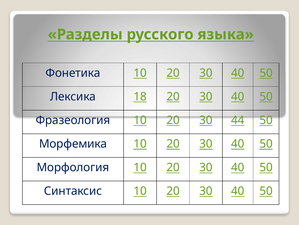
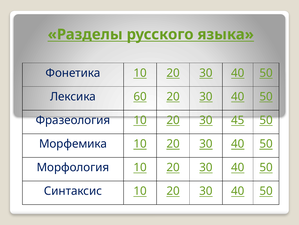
18: 18 -> 60 (140, 96)
44: 44 -> 45 (238, 120)
